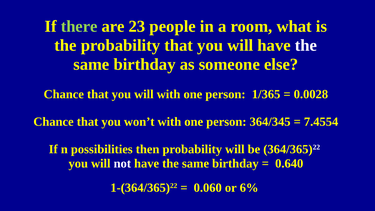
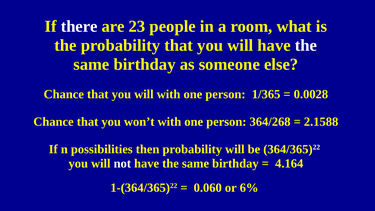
there colour: light green -> white (79, 26)
364/345: 364/345 -> 364/268 (270, 122)
7.4554: 7.4554 -> 2.1588 (321, 122)
0.640: 0.640 -> 4.164 (289, 164)
